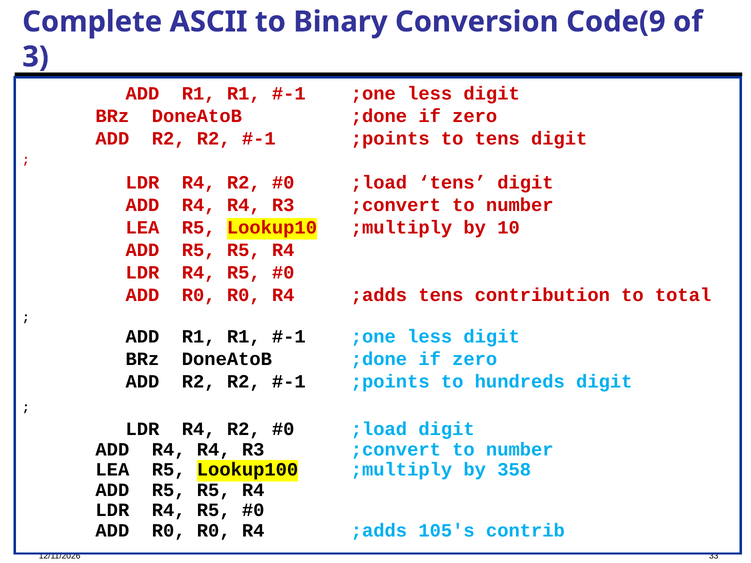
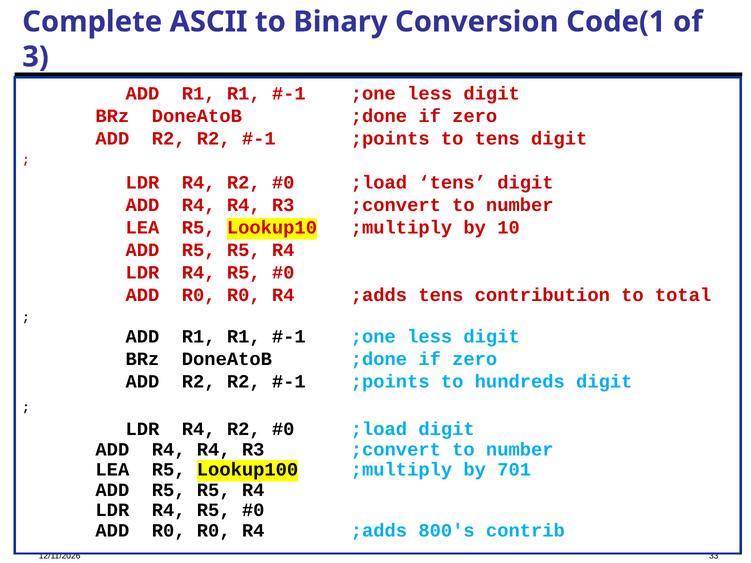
Code(9: Code(9 -> Code(1 (616, 22)
358: 358 -> 701 (514, 470)
105's: 105's -> 800's (447, 531)
